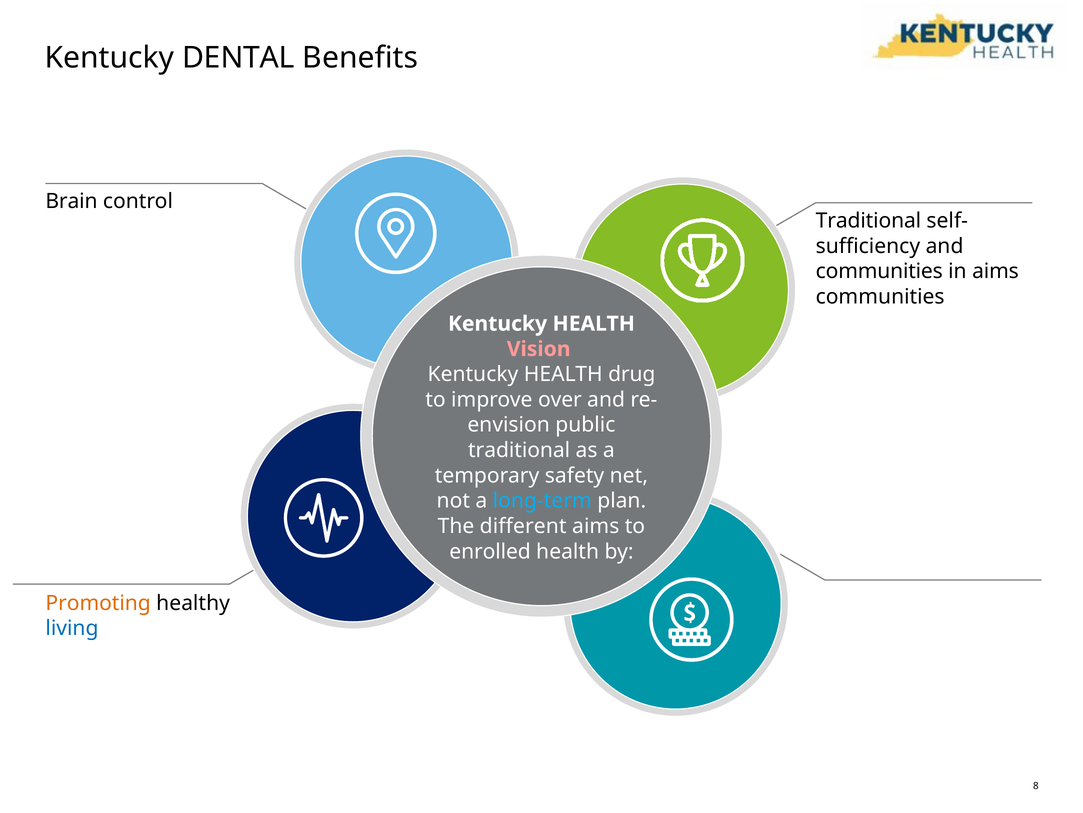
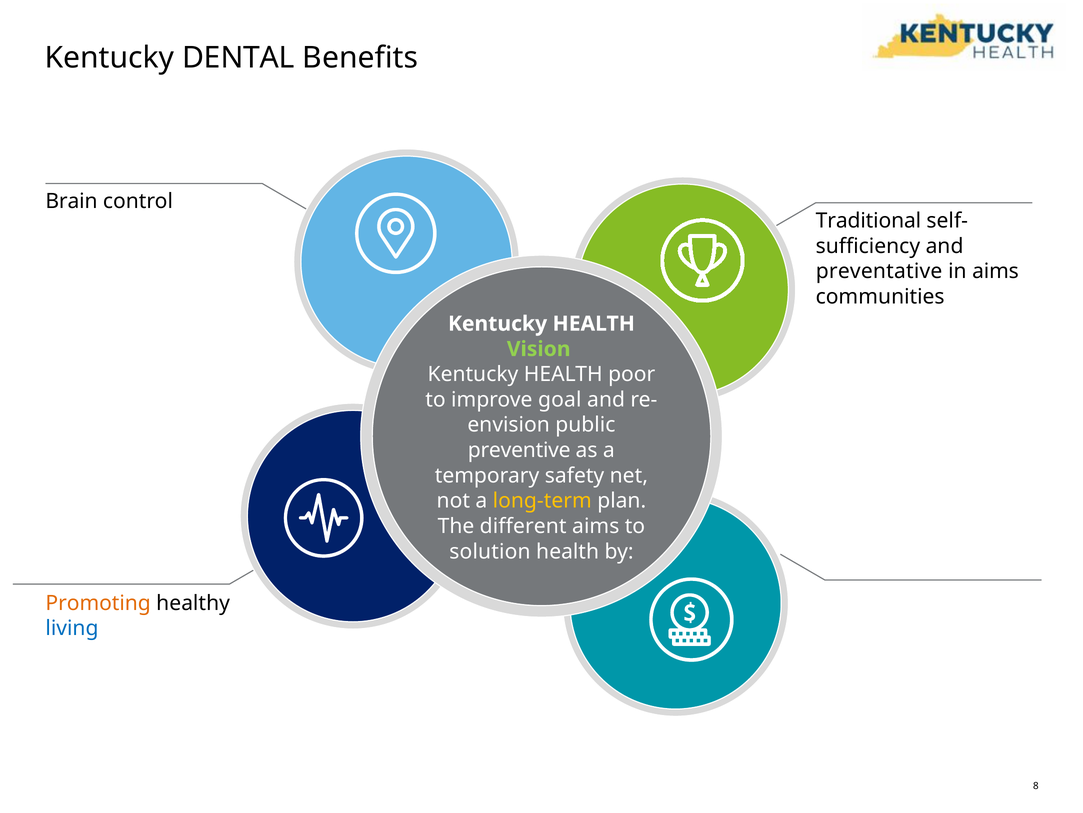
communities: communities -> preventative (879, 271)
Vision colour: pink -> light green (539, 349)
drug: drug -> poor (632, 374)
over: over -> goal (560, 399)
traditional: traditional -> preventive (519, 450)
long-term colour: light blue -> yellow (542, 500)
enrolled: enrolled -> solution (490, 551)
